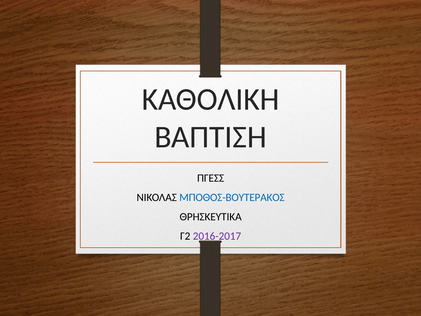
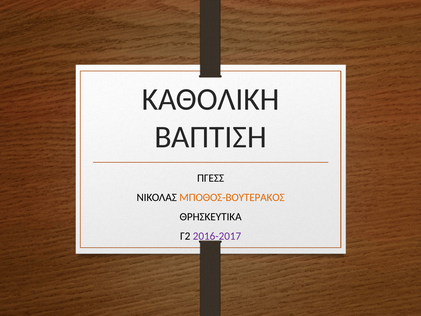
ΜΠΟΘΟΣ-ΒΟΥΤΕΡΑΚΟΣ colour: blue -> orange (232, 197)
